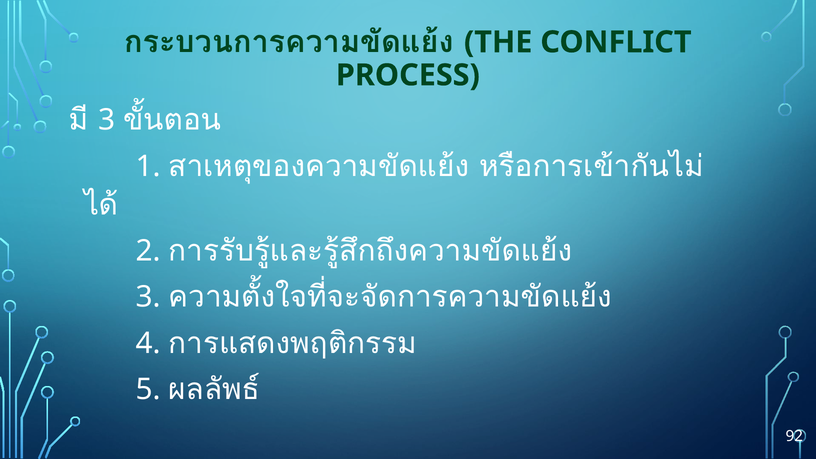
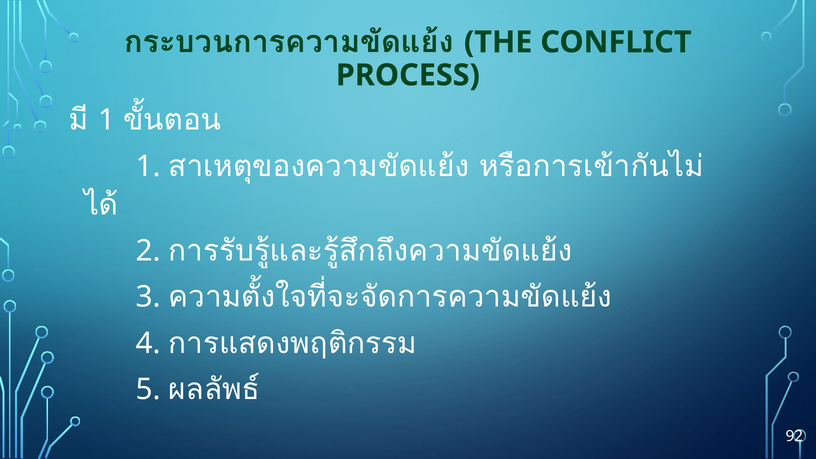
3: 3 -> 1 (107, 120)
